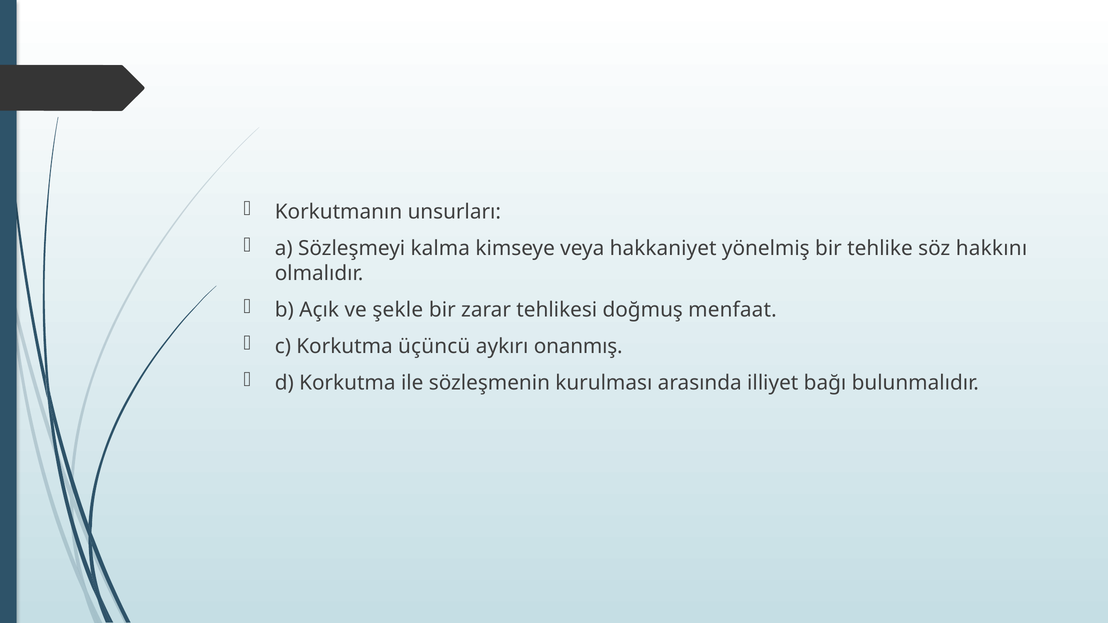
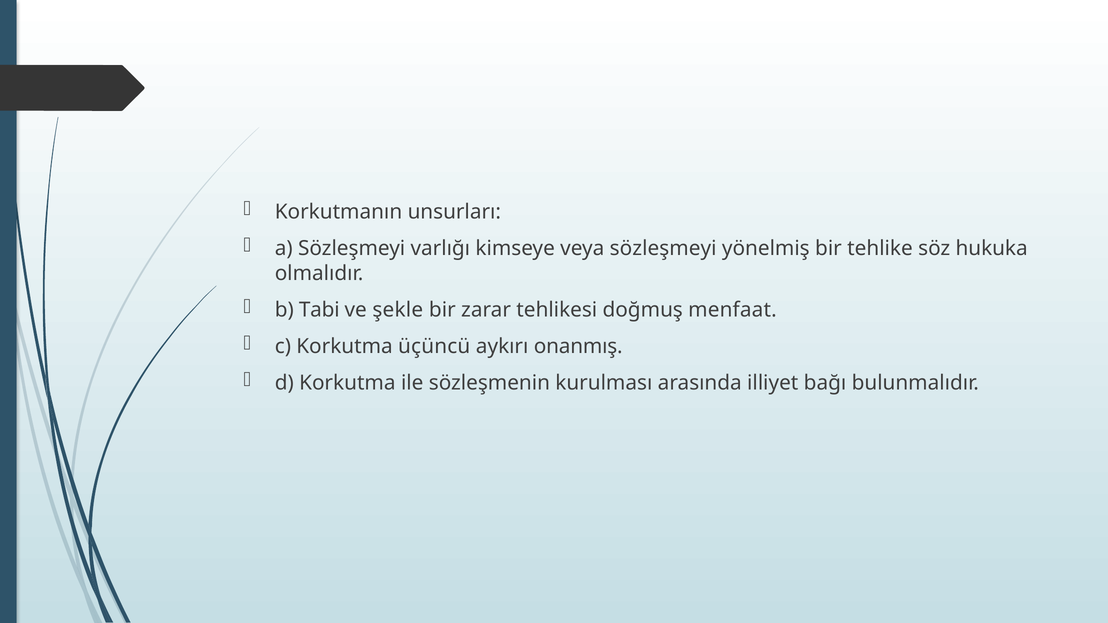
kalma: kalma -> varlığı (440, 248)
veya hakkaniyet: hakkaniyet -> sözleşmeyi (663, 248)
hakkını: hakkını -> hukuka (992, 248)
Açık: Açık -> Tabi (319, 310)
